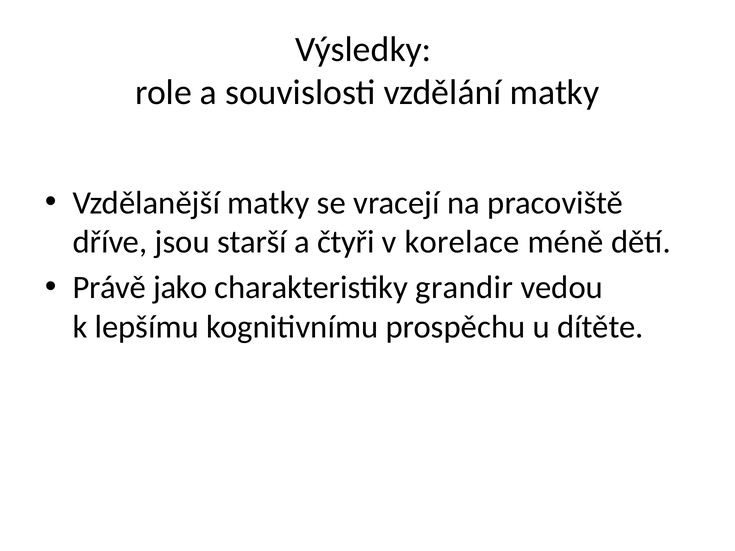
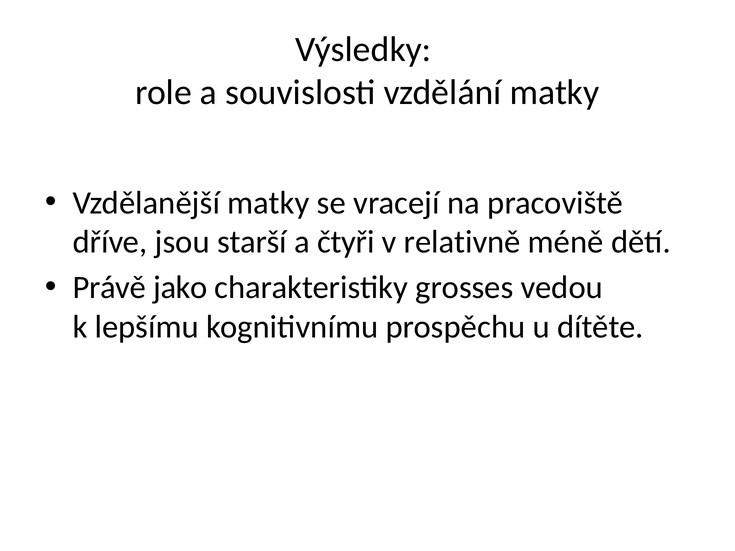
korelace: korelace -> relativně (462, 242)
grandir: grandir -> grosses (464, 288)
